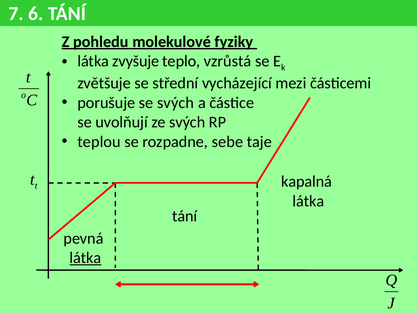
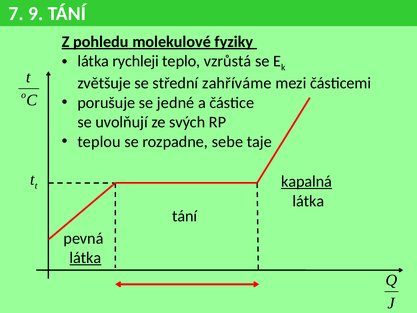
6: 6 -> 9 (36, 14)
zvyšuje: zvyšuje -> rychleji (136, 61)
vycházející: vycházející -> zahříváme (237, 83)
se svých: svých -> jedné (176, 103)
kapalná underline: none -> present (307, 181)
